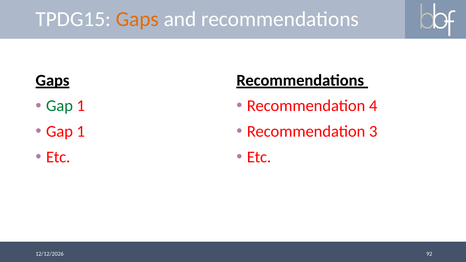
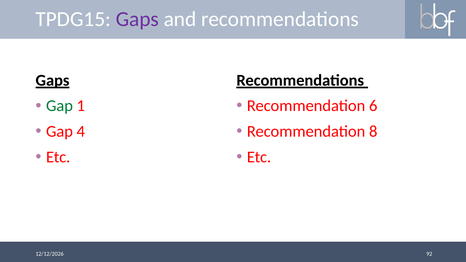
Gaps colour: orange -> purple (137, 19)
4: 4 -> 6 (373, 106)
1: 1 -> 4 (81, 132)
3: 3 -> 8 (373, 131)
